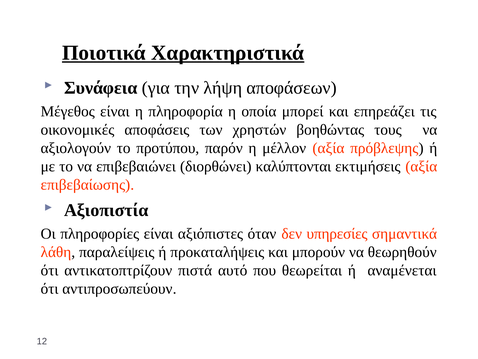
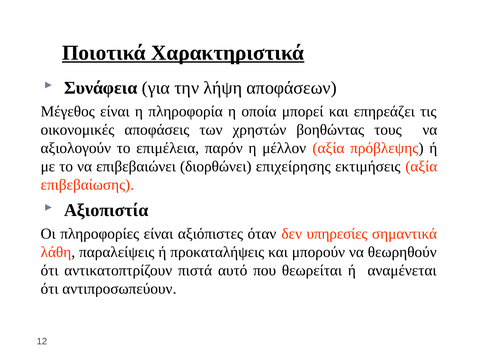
προτύπου: προτύπου -> επιμέλεια (168, 148)
καλύπτονται: καλύπτονται -> επιχείρησης (293, 166)
